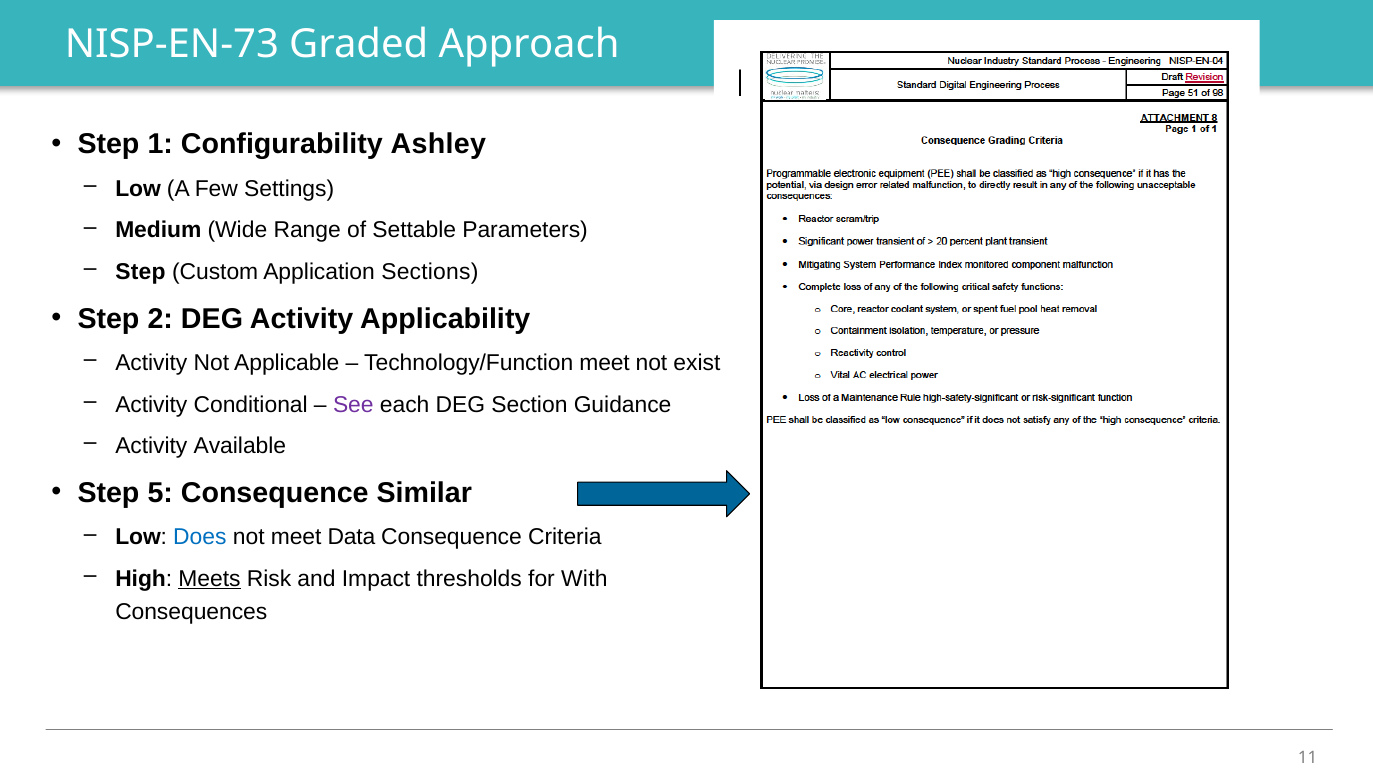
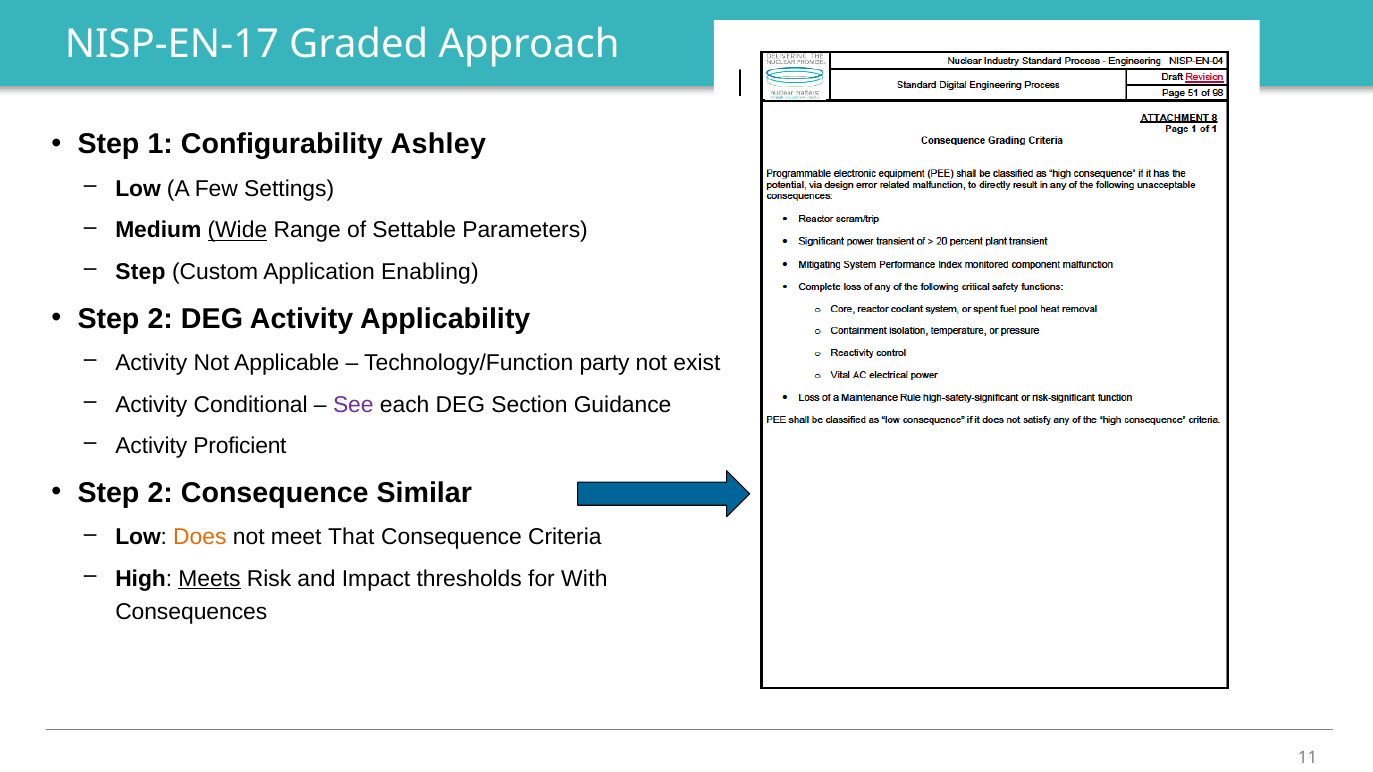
NISP-EN-73: NISP-EN-73 -> NISP-EN-17 (172, 44)
Wide underline: none -> present (237, 230)
Sections: Sections -> Enabling (430, 272)
Technology/Function meet: meet -> party (605, 363)
Available: Available -> Proficient (240, 446)
5: 5 -> 2 (160, 493)
Does colour: blue -> orange (200, 537)
Data: Data -> That (351, 537)
